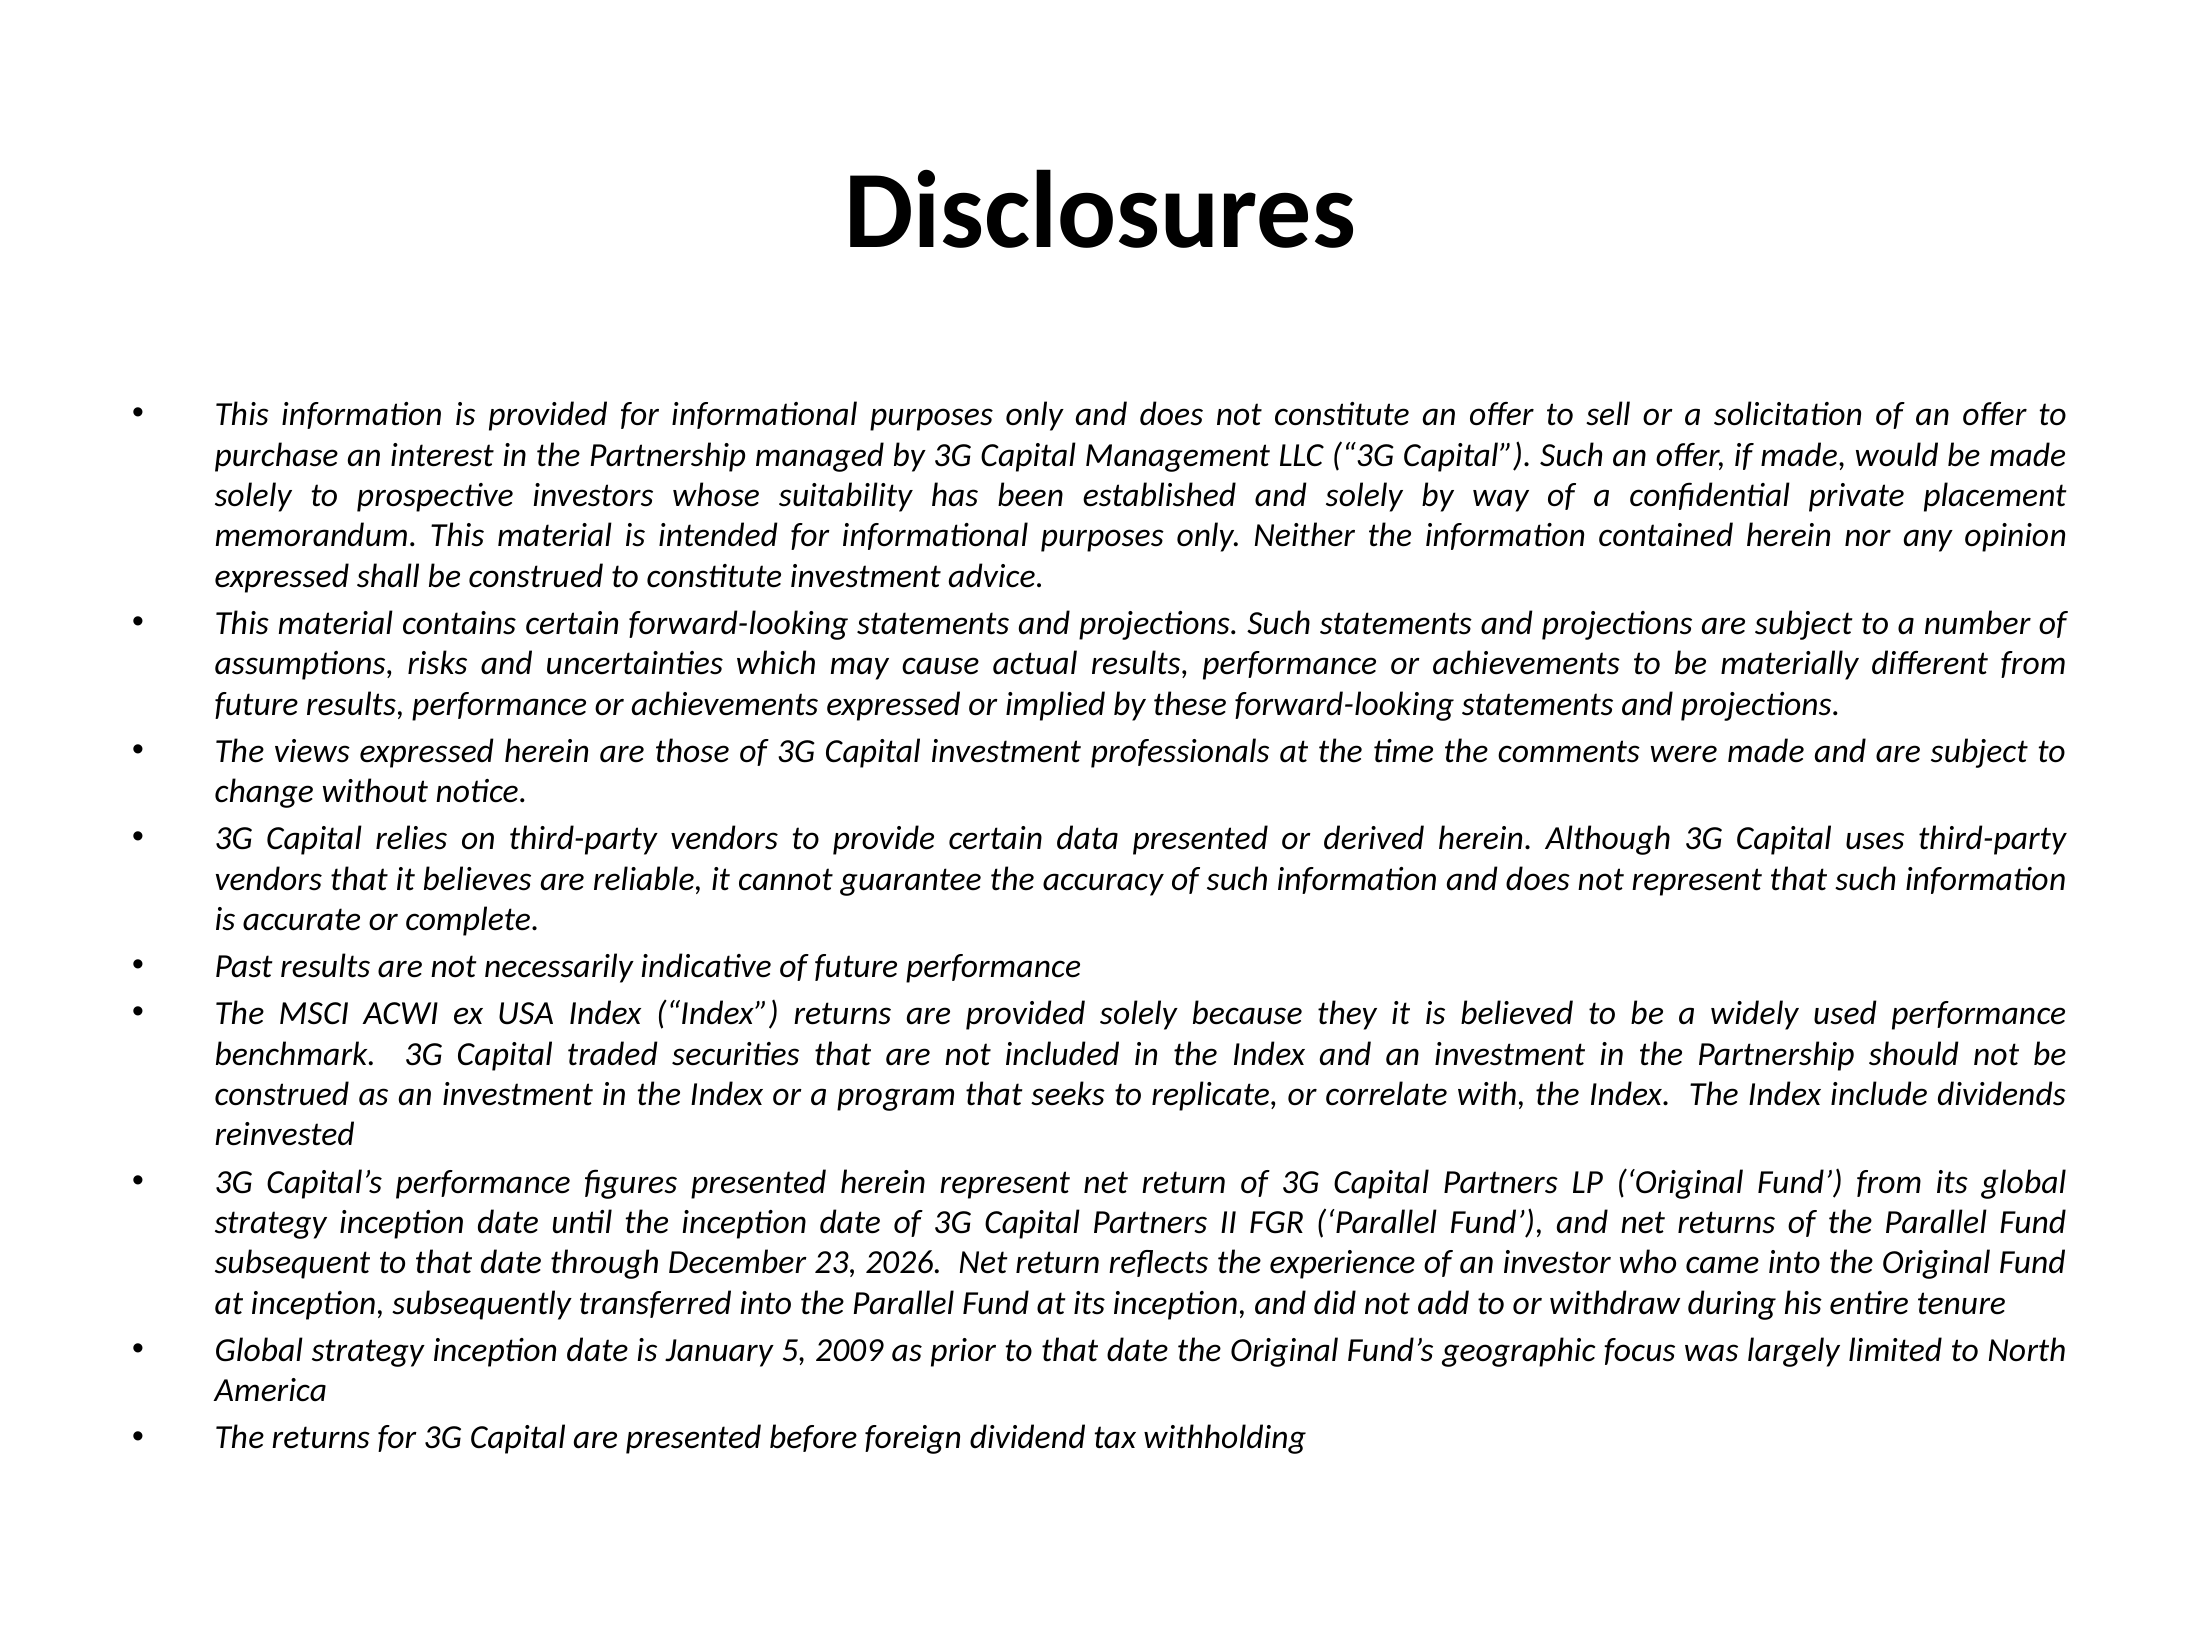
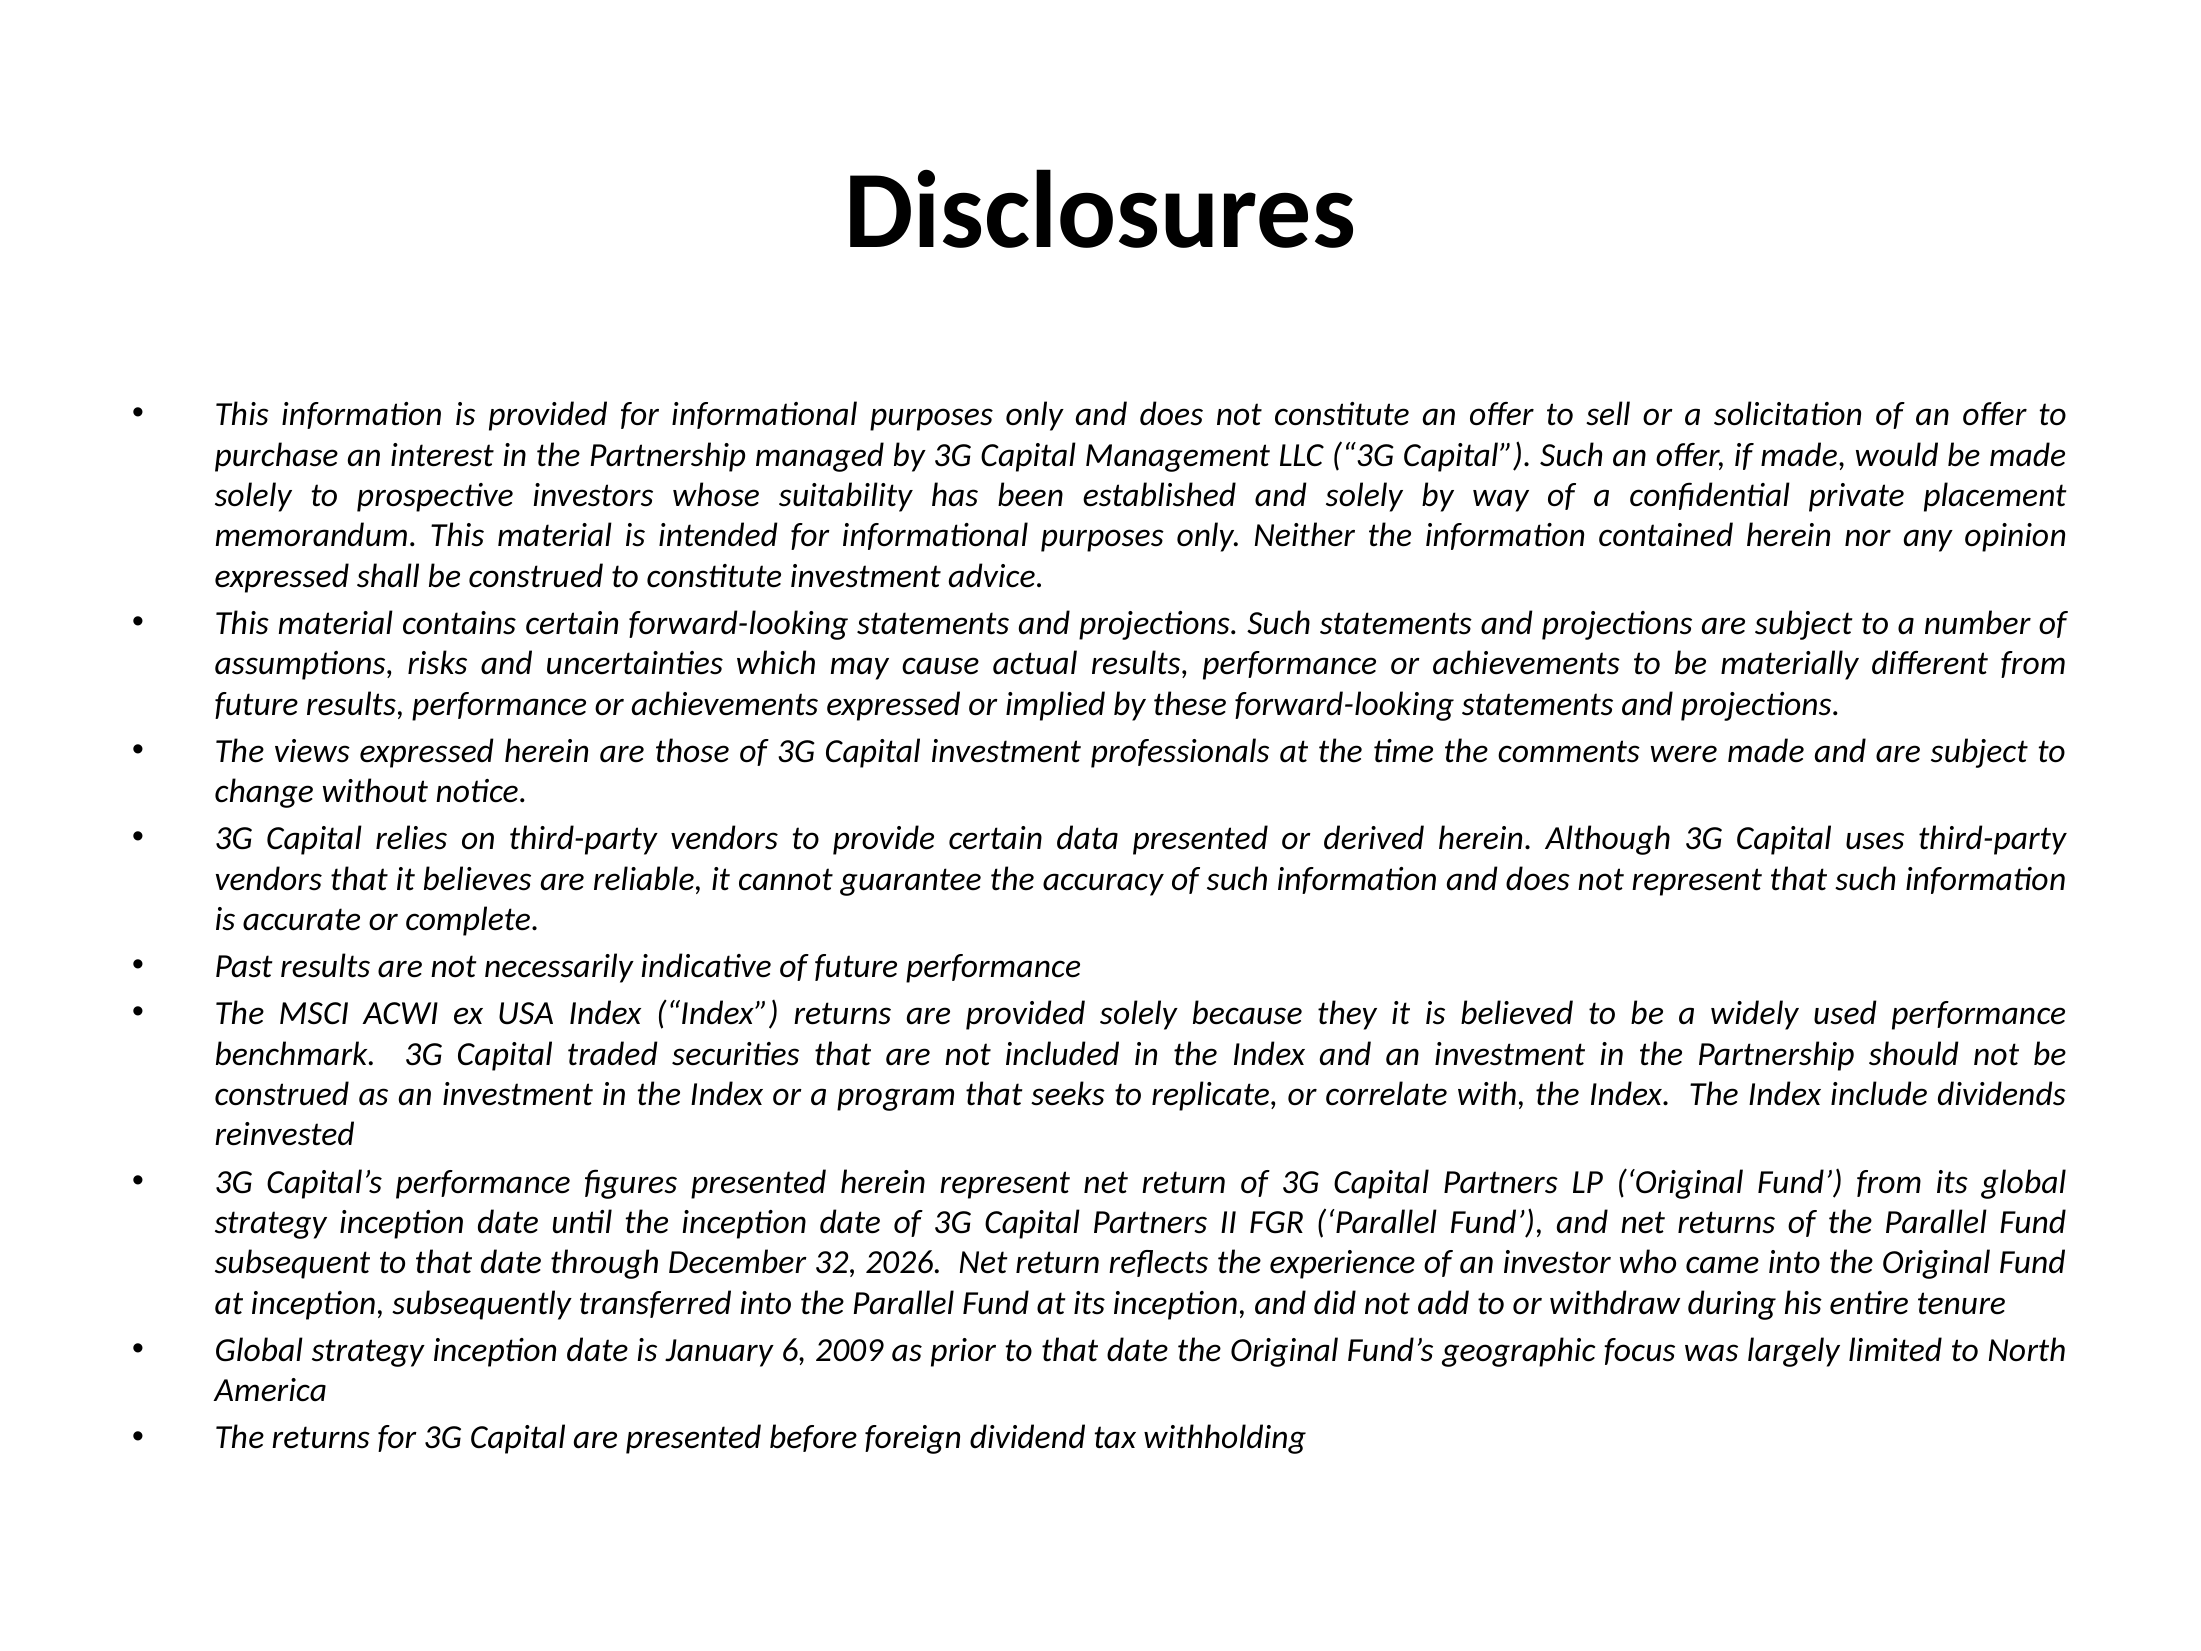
23: 23 -> 32 (836, 1263)
5: 5 -> 6 (794, 1350)
